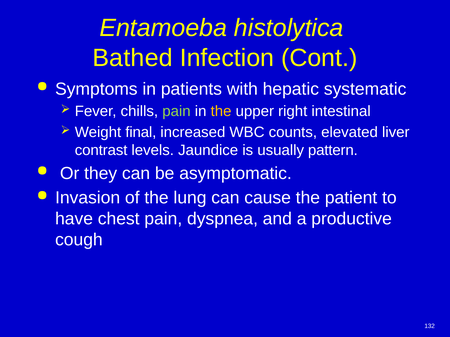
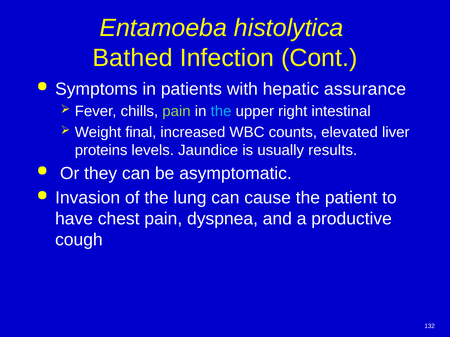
systematic: systematic -> assurance (365, 89)
the colour: yellow -> light blue (221, 111)
contrast: contrast -> proteins (101, 150)
pattern: pattern -> results (333, 150)
